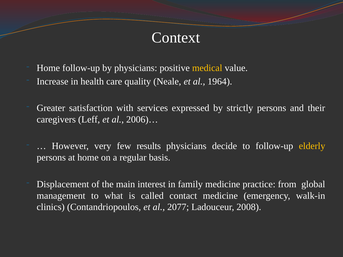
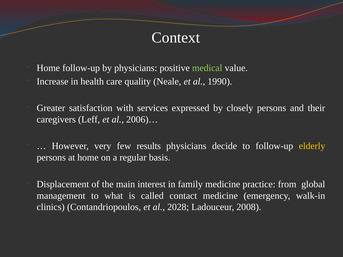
medical colour: yellow -> light green (207, 68)
1964: 1964 -> 1990 (220, 81)
strictly: strictly -> closely (240, 108)
2077: 2077 -> 2028 (178, 207)
